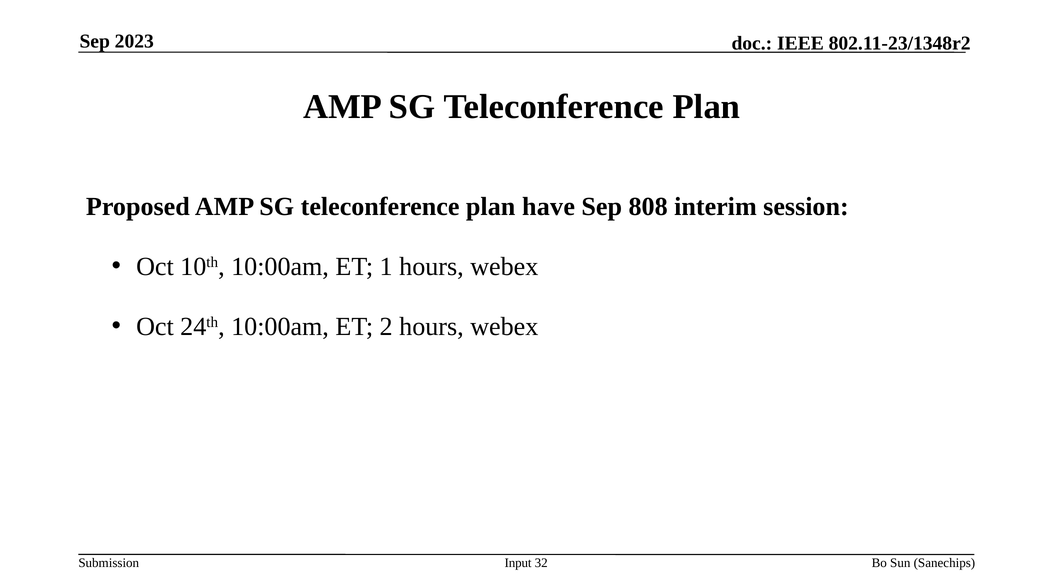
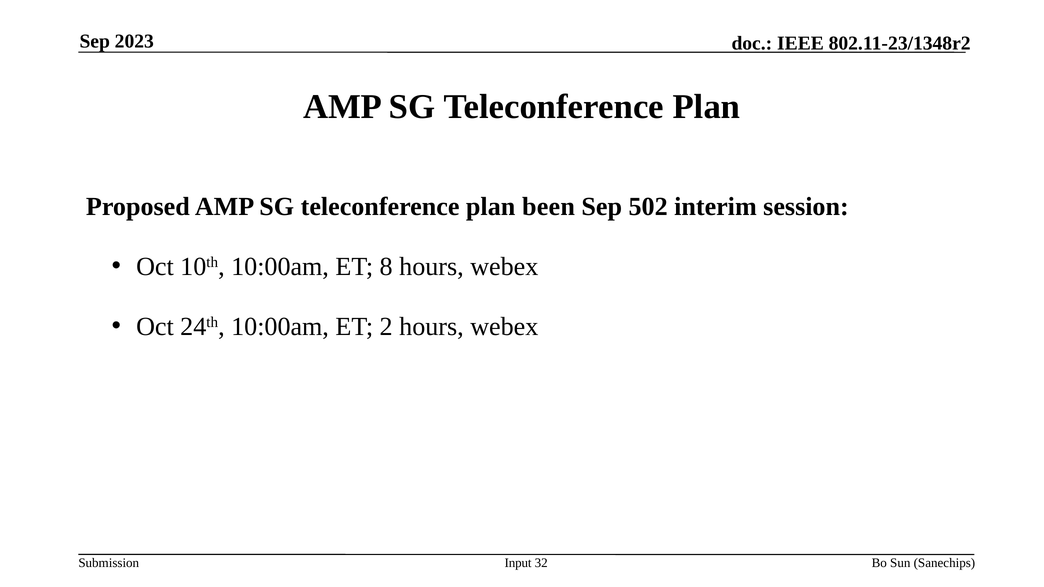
have: have -> been (548, 207)
808: 808 -> 502 (648, 207)
1: 1 -> 8 (386, 267)
